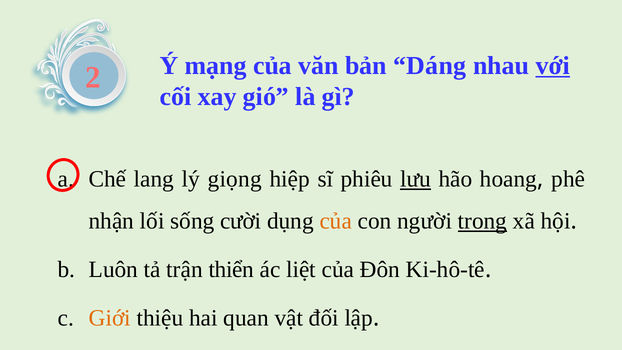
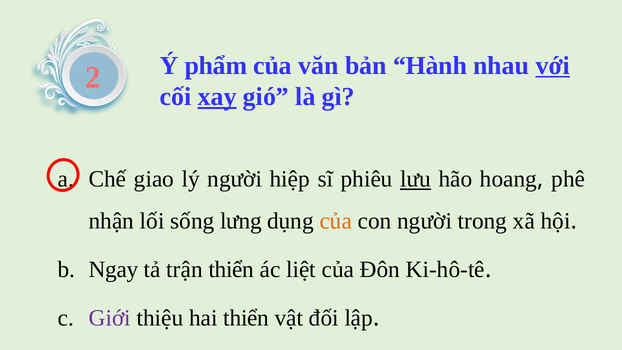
mạng: mạng -> phẩm (216, 66)
Dáng: Dáng -> Hành (430, 66)
xay underline: none -> present (217, 97)
lang: lang -> giao (154, 179)
lý giọng: giọng -> người (235, 179)
cười: cười -> lưng (241, 221)
trong underline: present -> none (482, 221)
Luôn: Luôn -> Ngay (114, 269)
Giới colour: orange -> purple (110, 318)
hai quan: quan -> thiển (246, 318)
